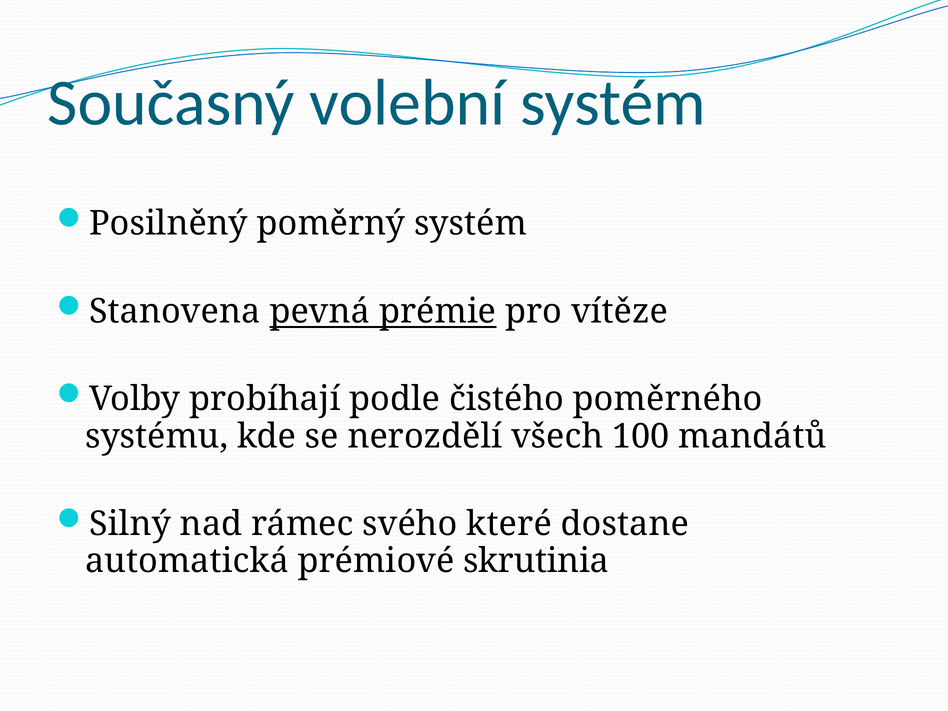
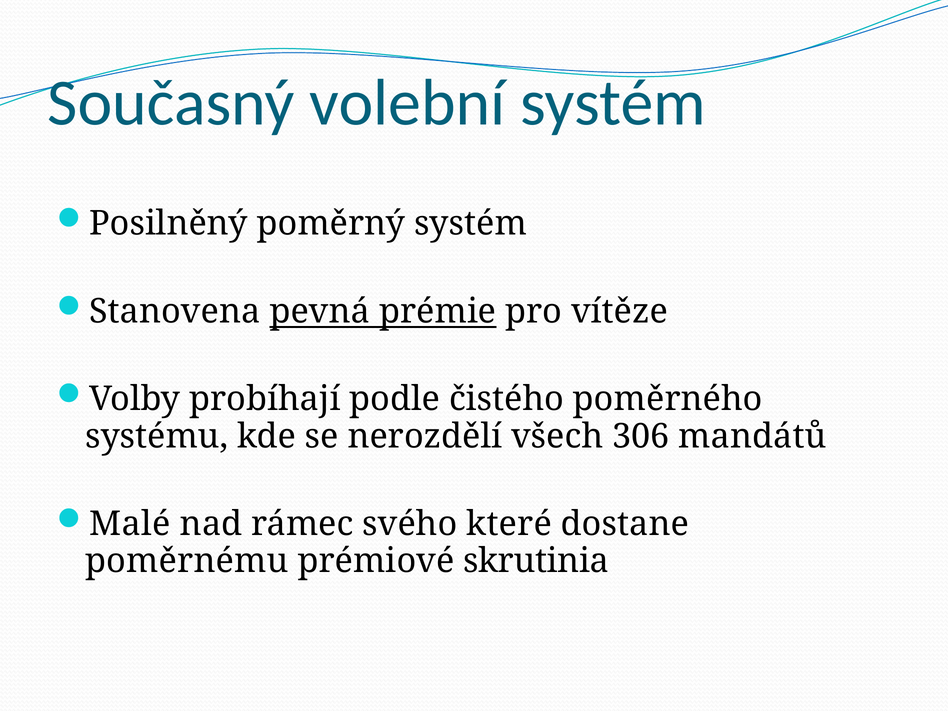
100: 100 -> 306 (641, 436)
Silný: Silný -> Malé (130, 524)
automatická: automatická -> poměrnému (187, 561)
